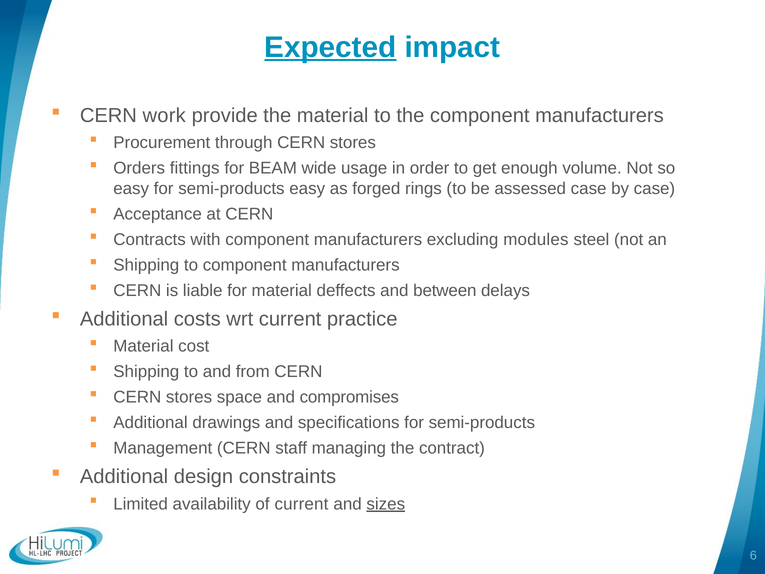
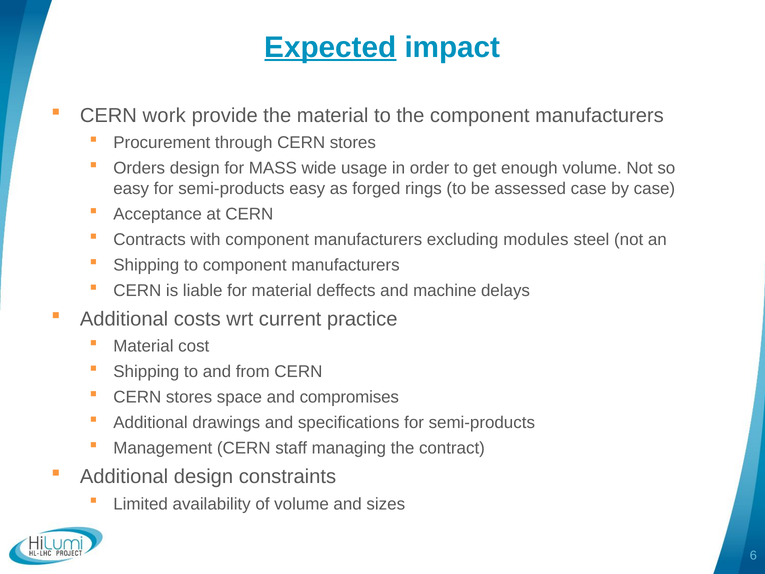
Orders fittings: fittings -> design (195, 168)
BEAM: BEAM -> MASS (273, 168)
between: between -> machine (445, 290)
of current: current -> volume (302, 504)
sizes underline: present -> none (386, 504)
